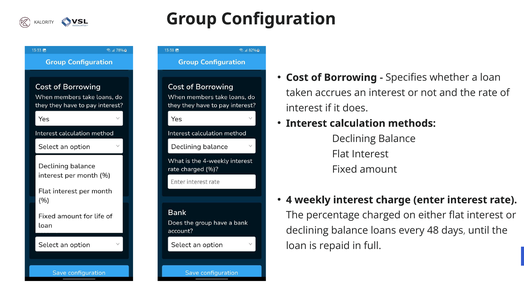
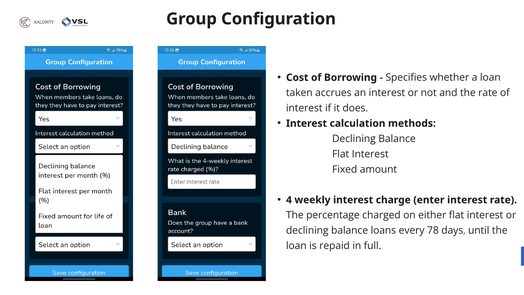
48: 48 -> 78 (433, 230)
